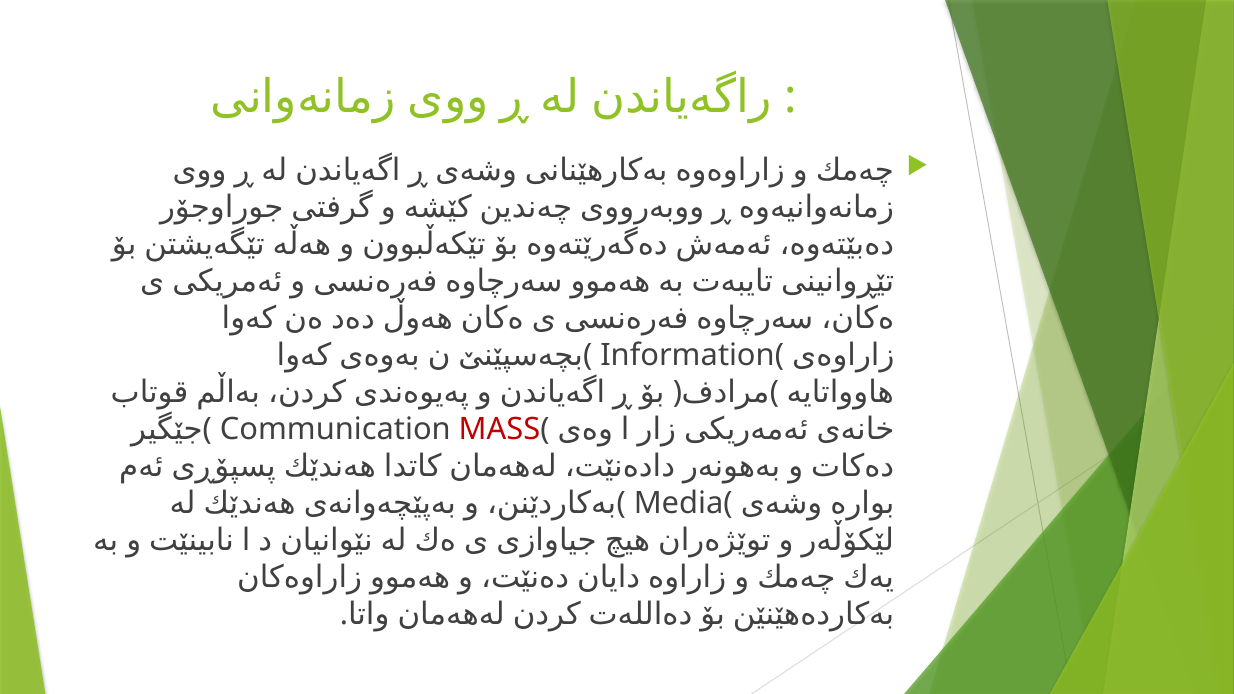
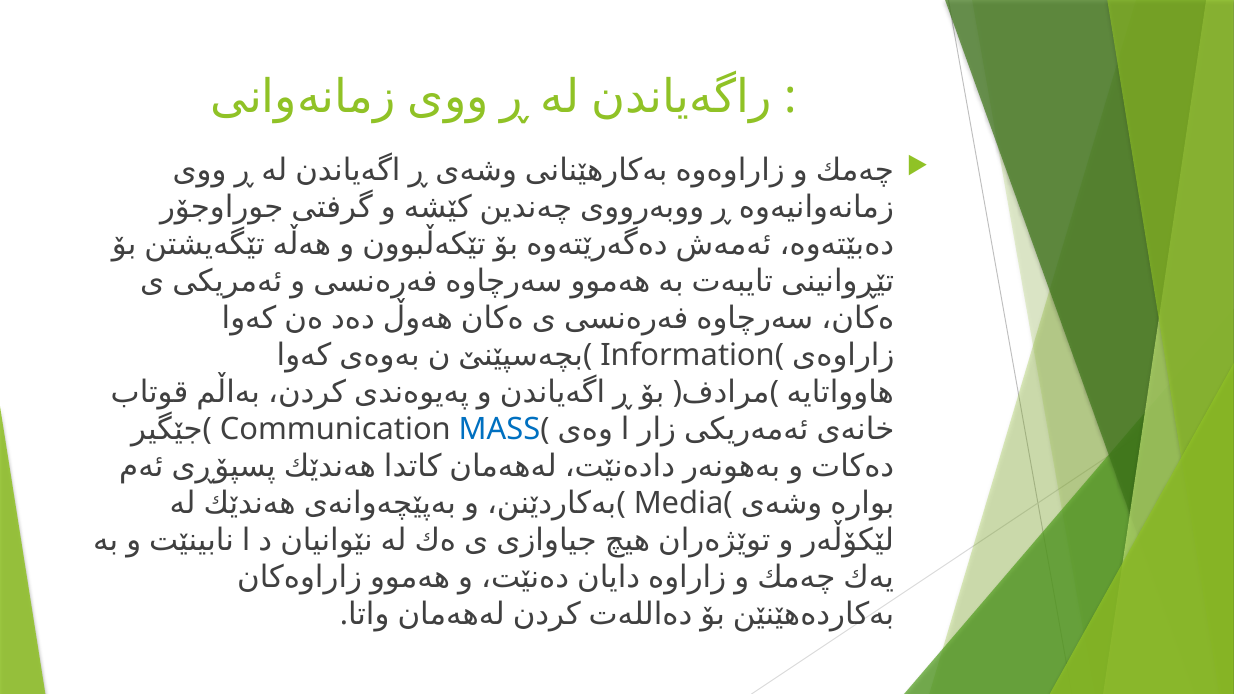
MASS colour: red -> blue (499, 430)
